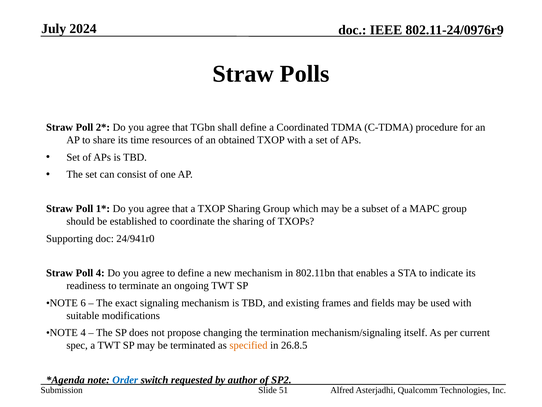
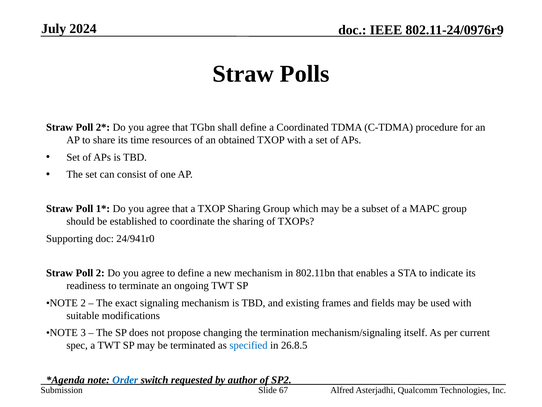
Poll 4: 4 -> 2 (100, 273)
NOTE 6: 6 -> 2 (83, 303)
NOTE 4: 4 -> 3 (83, 332)
specified colour: orange -> blue (248, 345)
51: 51 -> 67 (284, 390)
